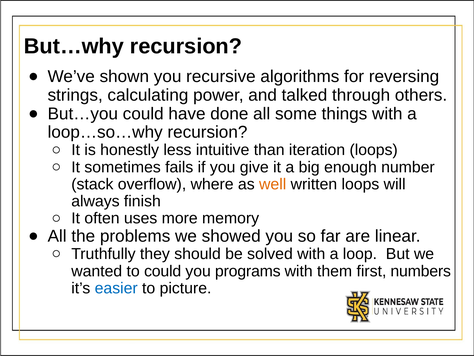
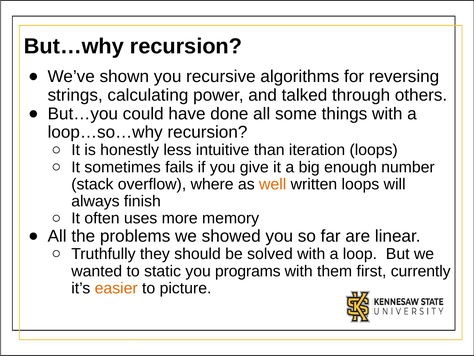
to could: could -> static (163, 271)
numbers: numbers -> currently (421, 271)
easier colour: blue -> orange (116, 288)
